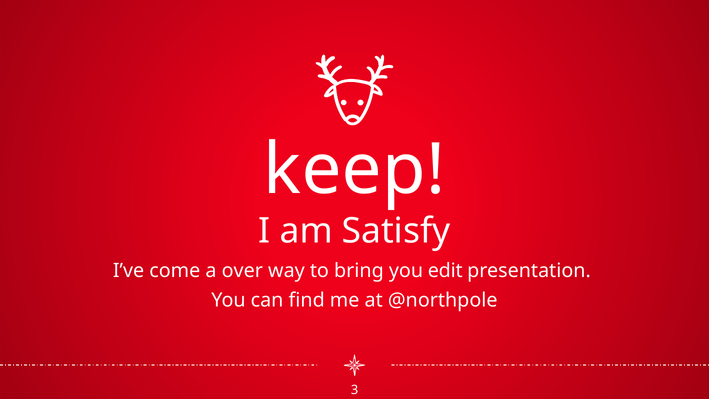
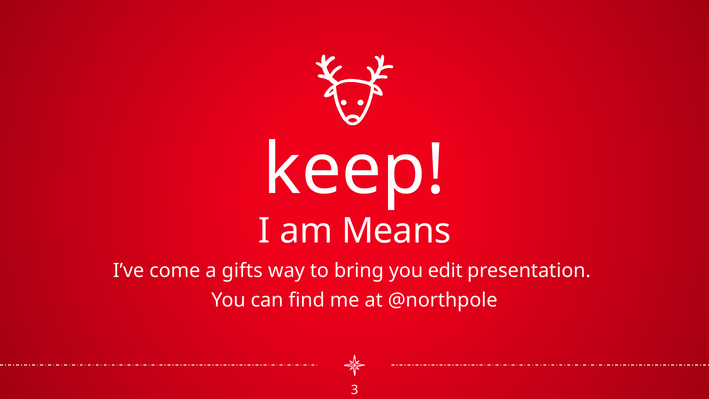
Satisfy: Satisfy -> Means (396, 231)
over: over -> gifts (242, 270)
